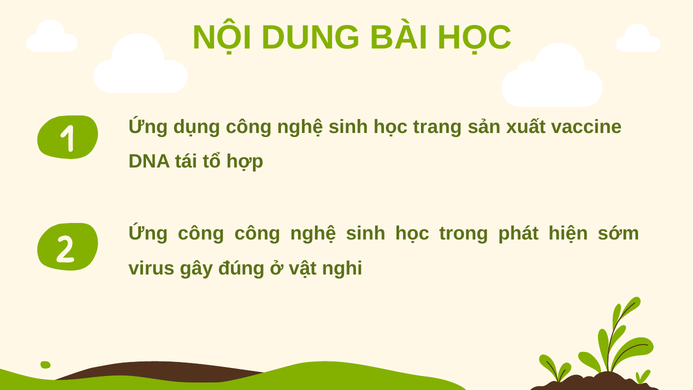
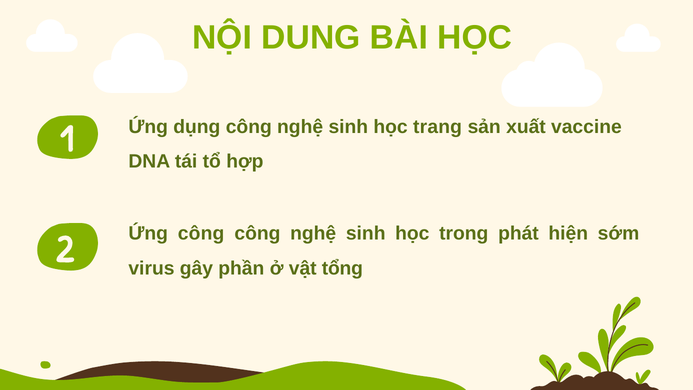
đúng: đúng -> phần (241, 268)
nghi: nghi -> tổng (342, 268)
